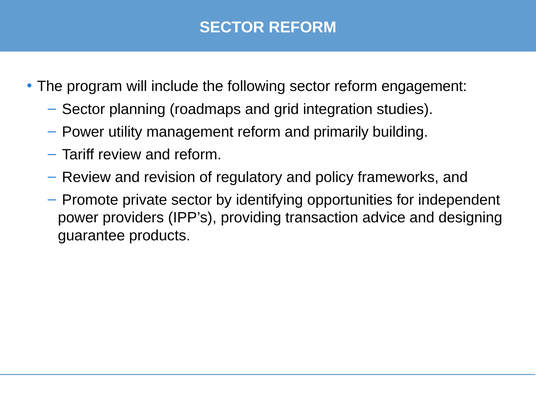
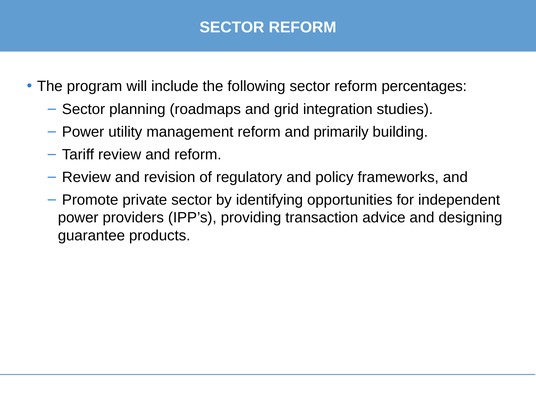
engagement: engagement -> percentages (424, 86)
